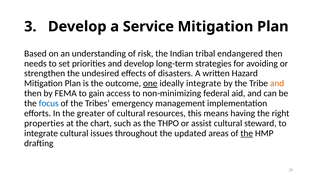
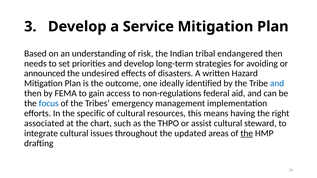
strengthen: strengthen -> announced (45, 74)
one underline: present -> none (150, 84)
ideally integrate: integrate -> identified (204, 84)
and colour: orange -> blue (277, 84)
non-minimizing: non-minimizing -> non-regulations (172, 94)
greater: greater -> specific (91, 114)
properties: properties -> associated (44, 124)
